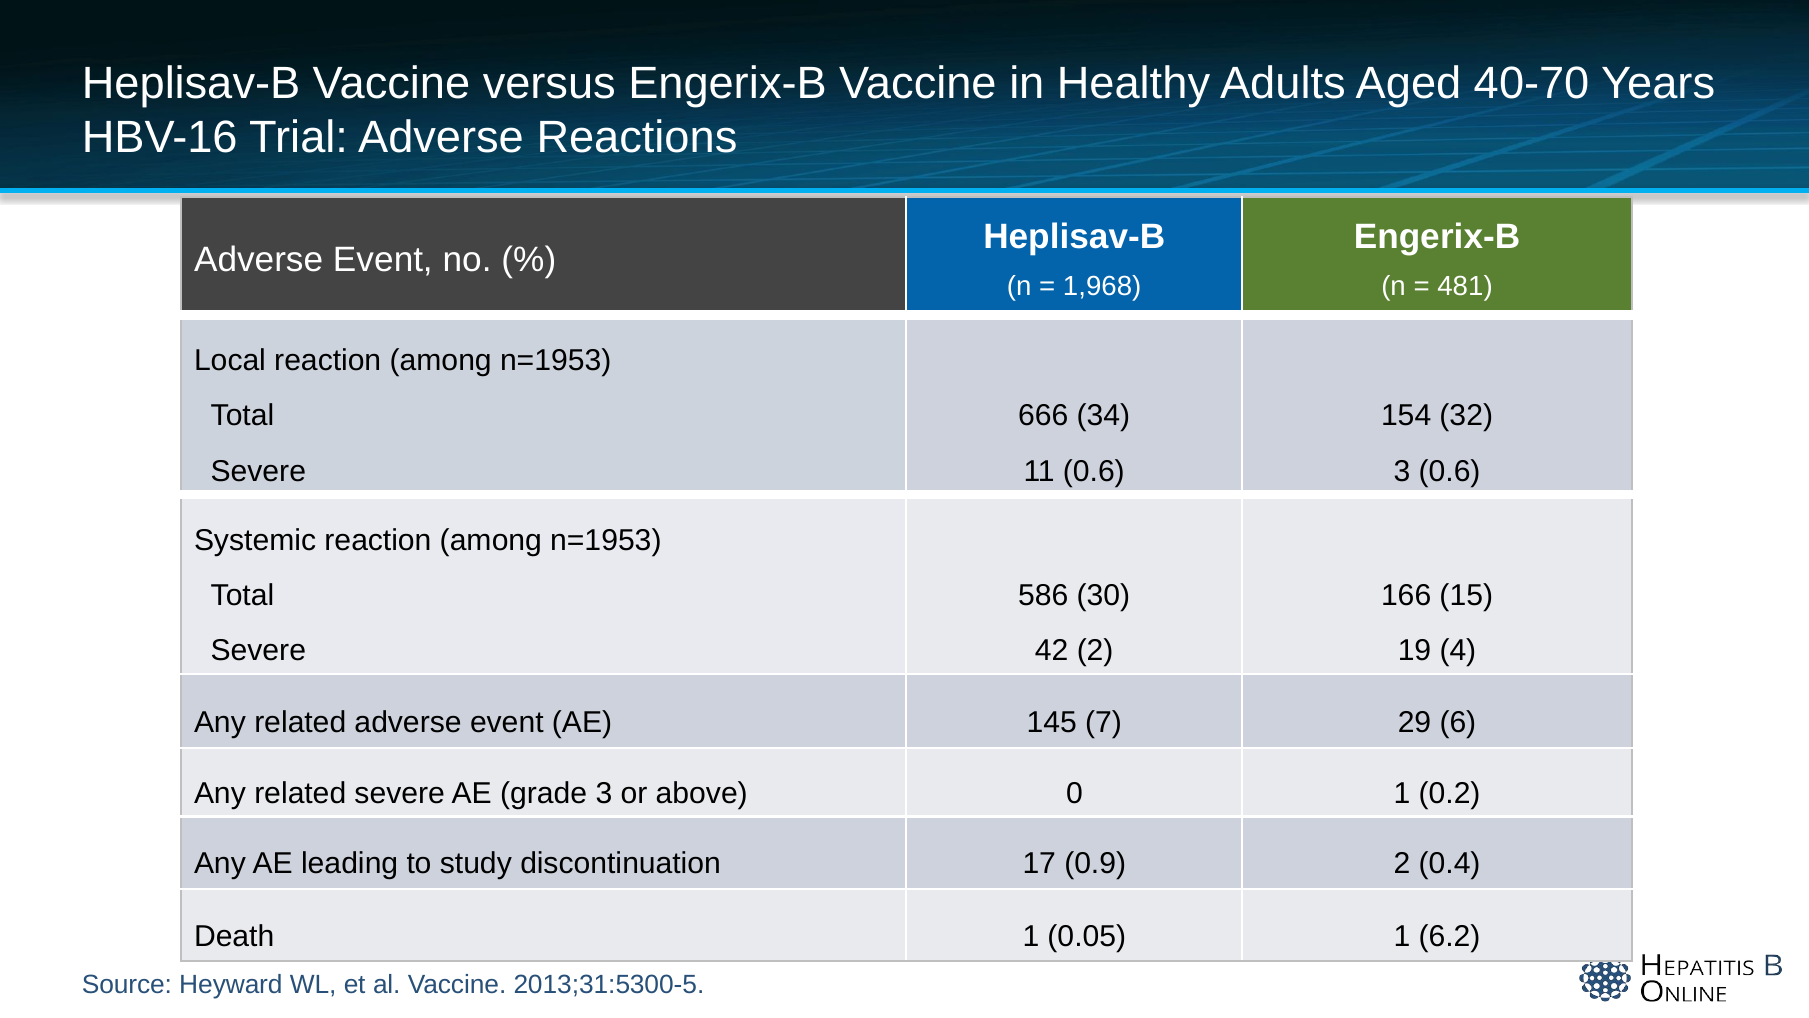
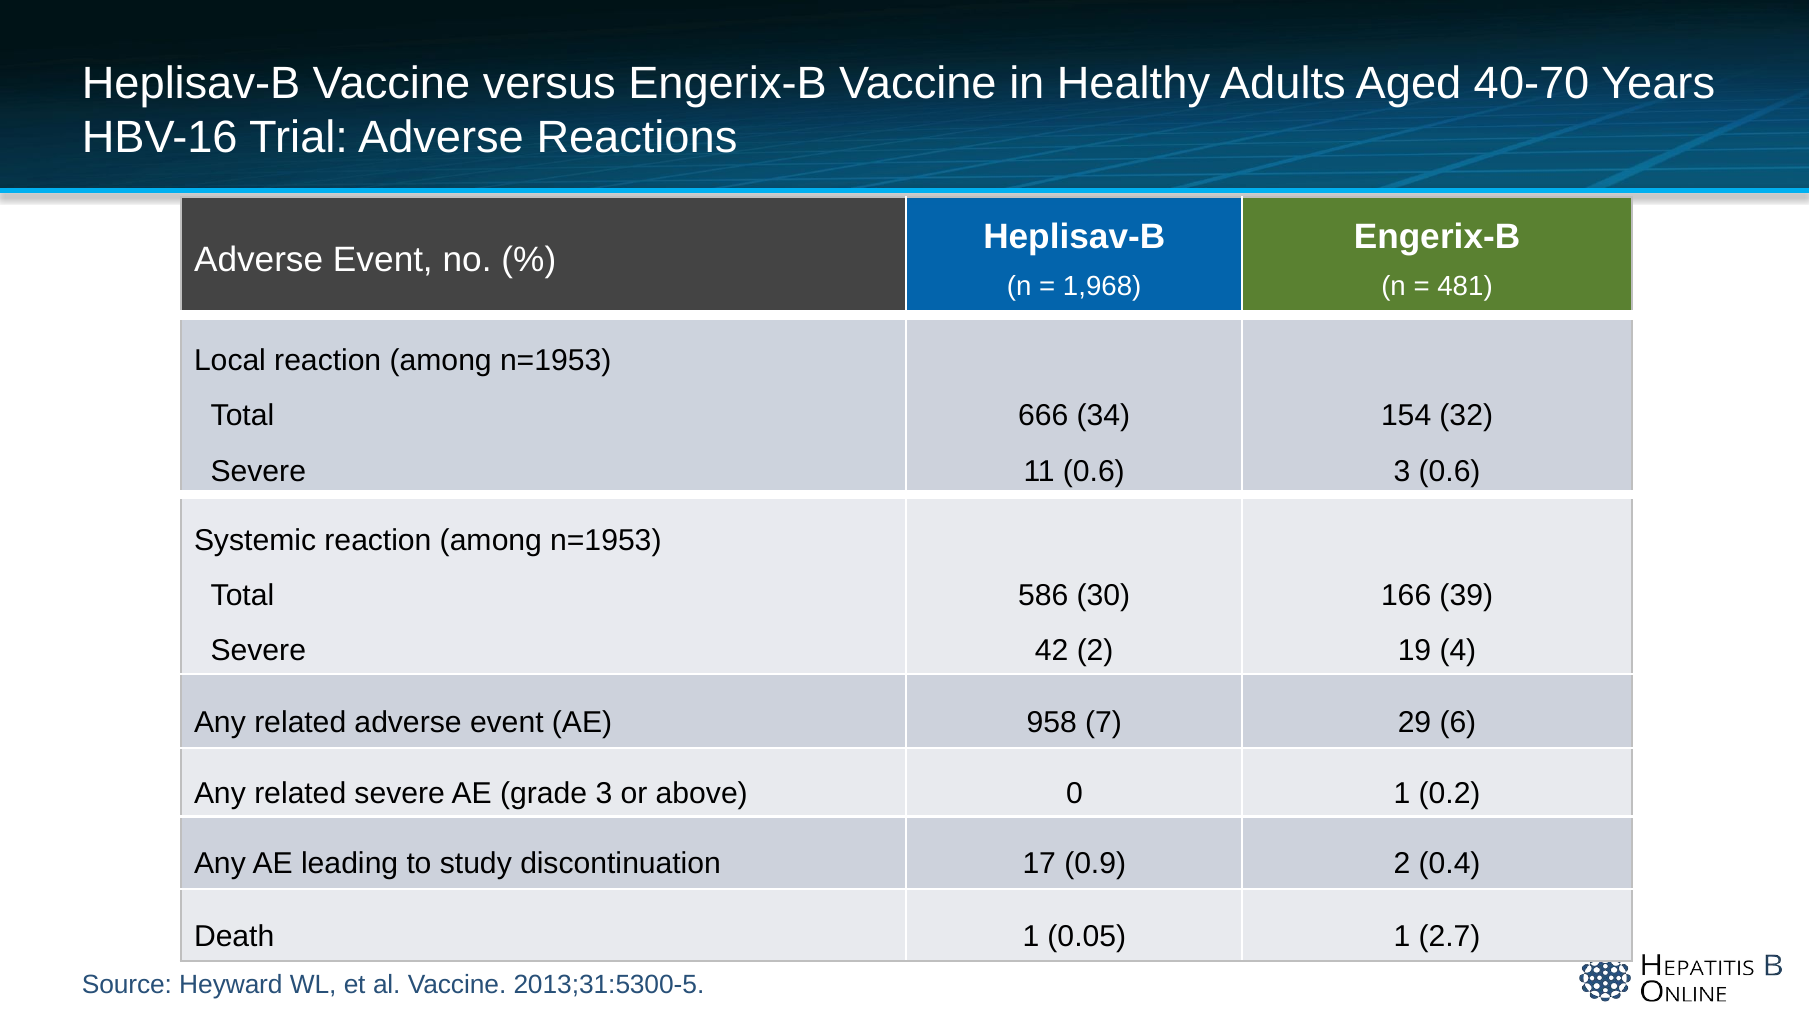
15: 15 -> 39 (1466, 595)
145: 145 -> 958 (1052, 722)
6.2: 6.2 -> 2.7 (1450, 936)
